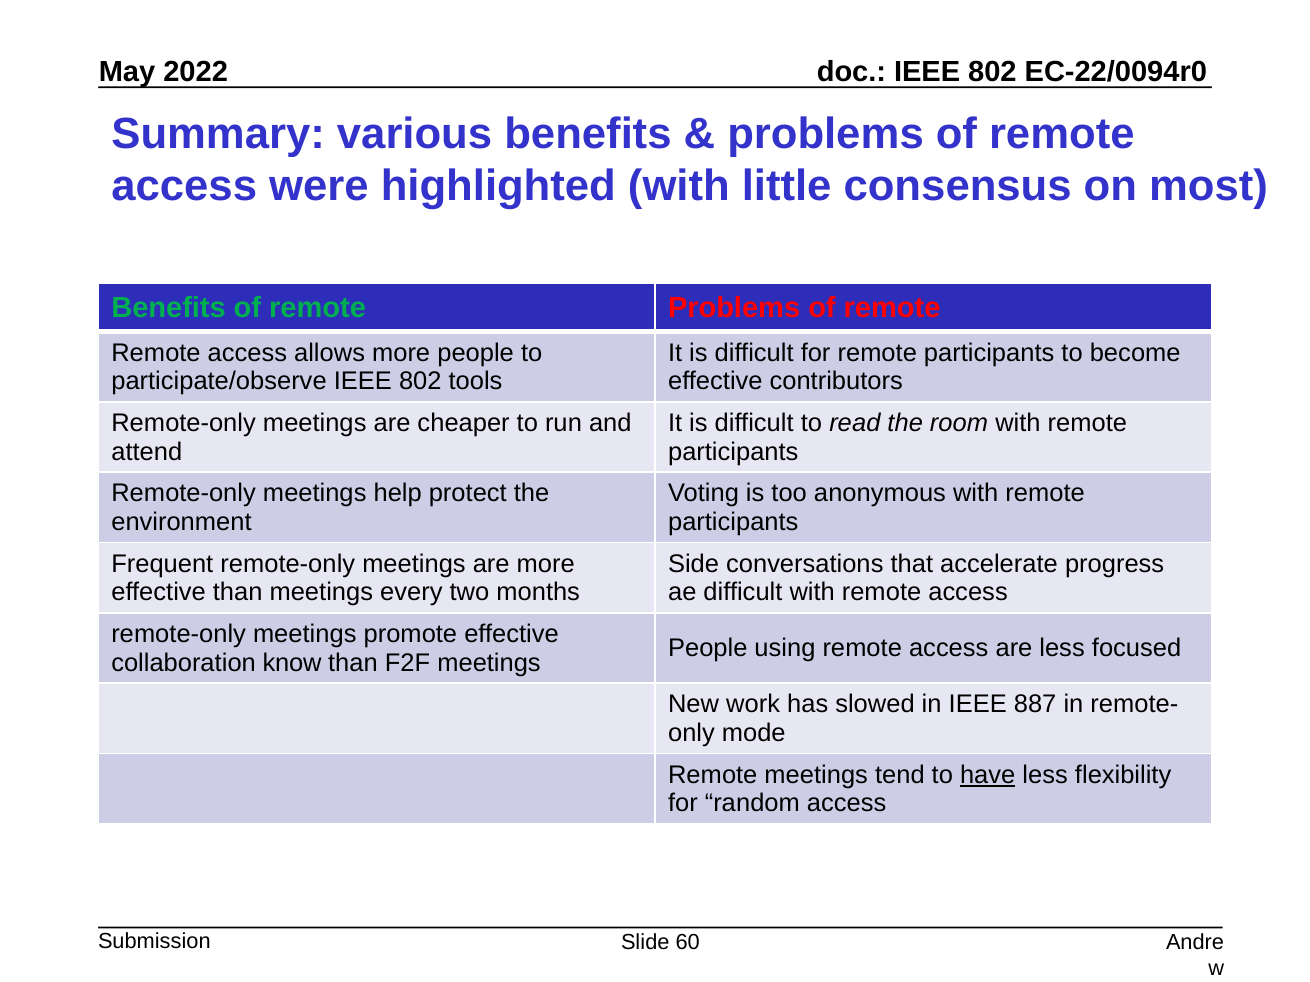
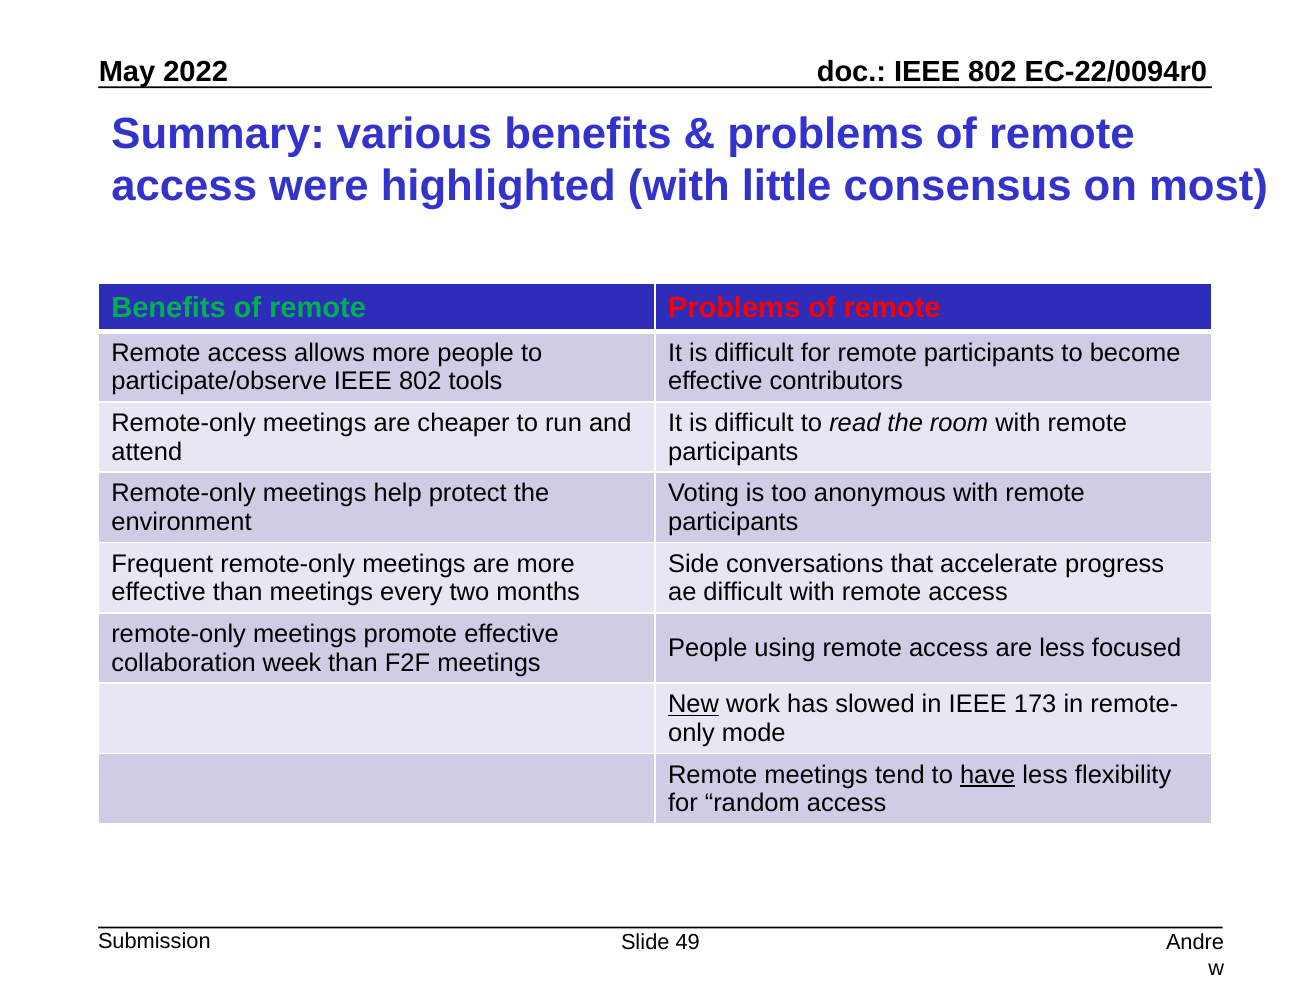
know: know -> week (292, 663)
New underline: none -> present (694, 705)
887: 887 -> 173 (1035, 705)
60: 60 -> 49 (688, 942)
